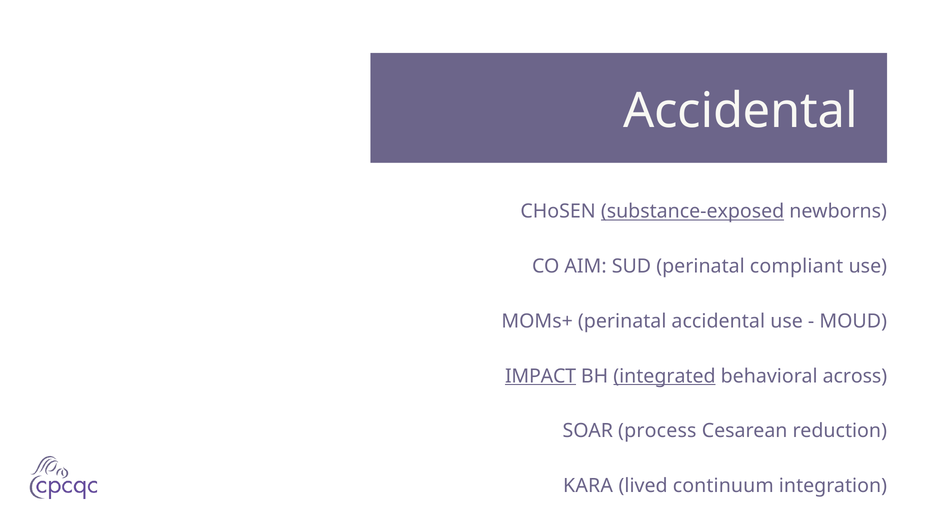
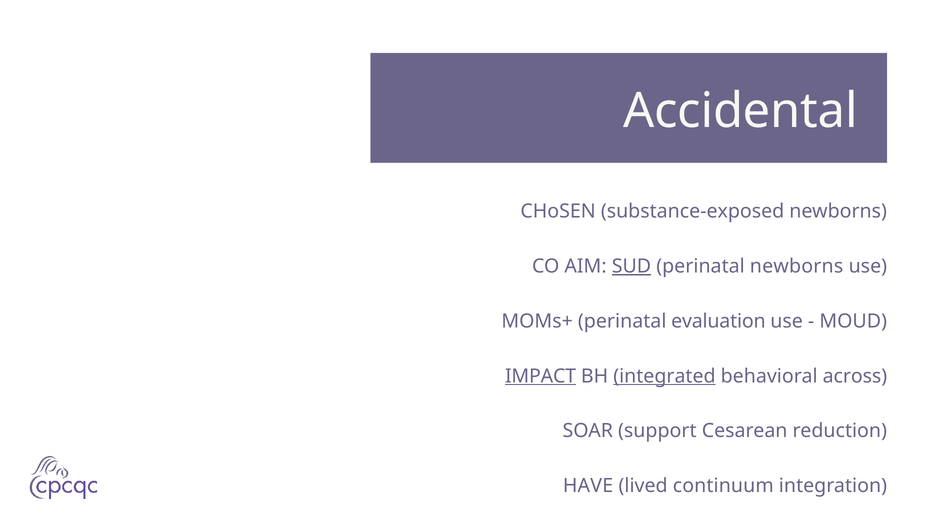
substance-exposed underline: present -> none (693, 211)
SUD underline: none -> present (631, 266)
perinatal compliant: compliant -> newborns (797, 266)
perinatal accidental: accidental -> evaluation (718, 321)
process: process -> support (657, 431)
KARA: KARA -> HAVE (588, 486)
